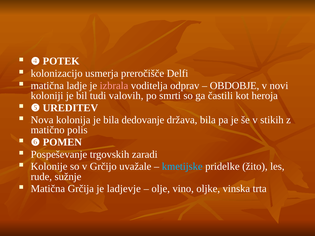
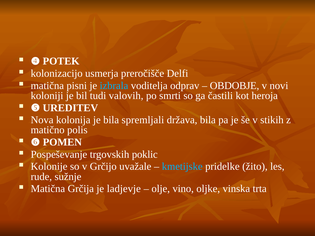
ladje: ladje -> pisni (77, 86)
izbrala colour: pink -> light blue (114, 86)
dedovanje: dedovanje -> spremljali (143, 120)
zaradi: zaradi -> poklic (145, 155)
